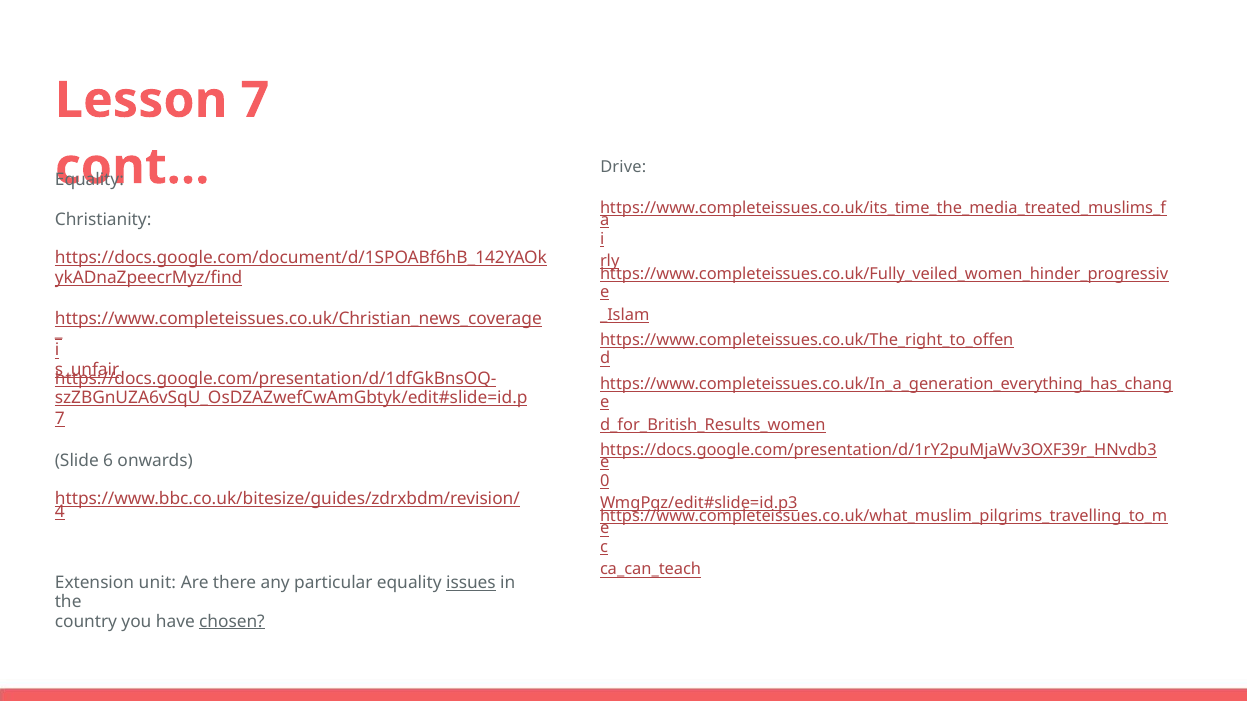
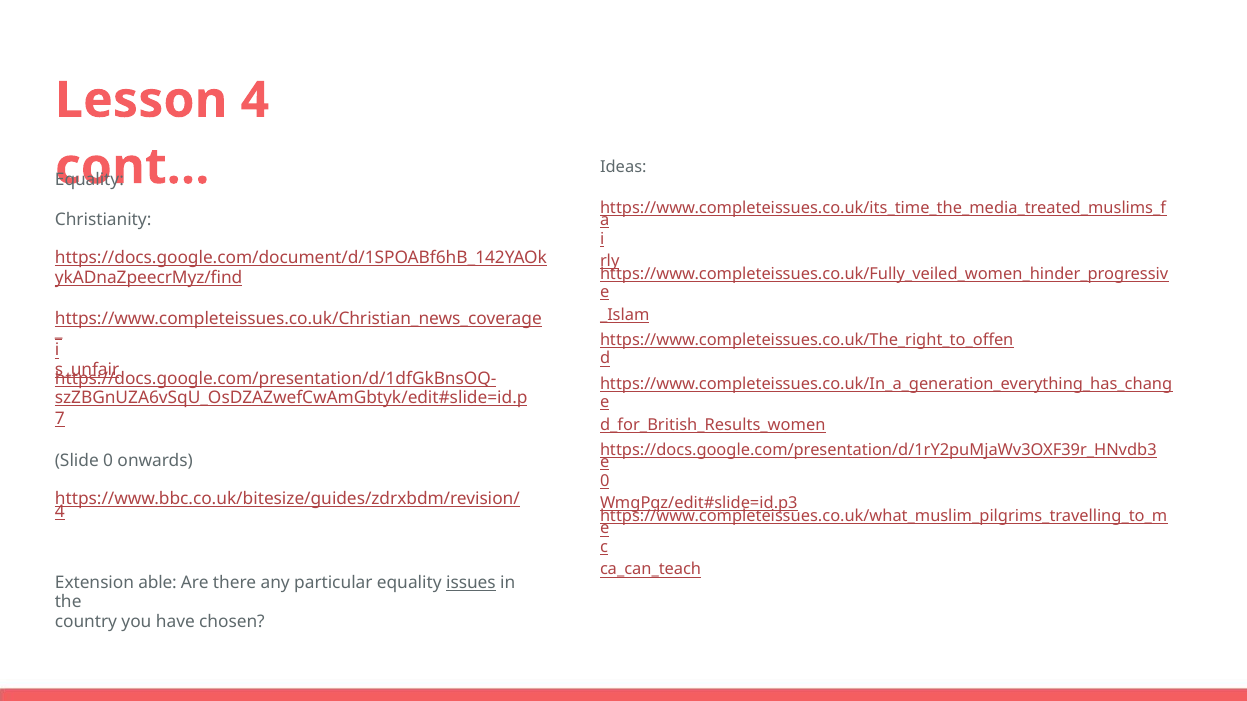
Lesson 7: 7 -> 4 (255, 100)
Drive: Drive -> Ideas (623, 167)
Slide 6: 6 -> 0 (108, 461)
unit: unit -> able (158, 583)
chosen underline: present -> none (232, 622)
